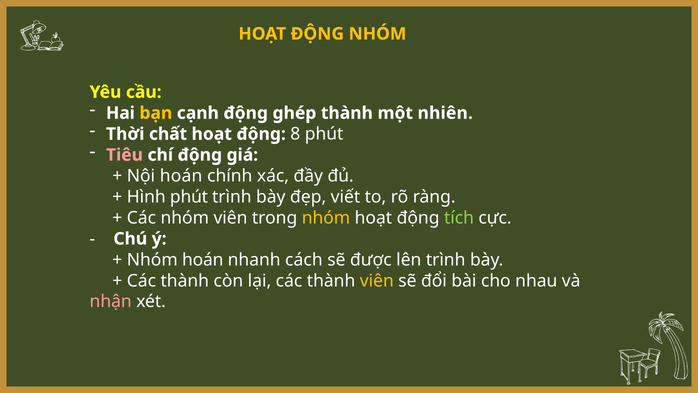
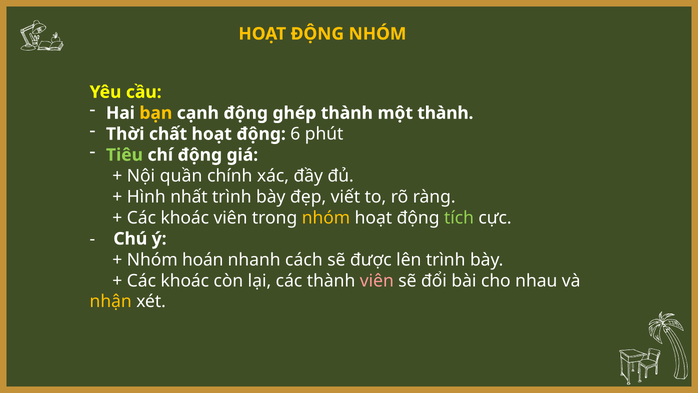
một nhiên: nhiên -> thành (445, 113)
8: 8 -> 6 (295, 134)
Tiêu colour: pink -> light green (124, 155)
Nội hoán: hoán -> quần (181, 176)
Hình phút: phút -> nhất (189, 197)
nhóm: nhóm -> khoác (185, 218)
thành: thành -> khoác (185, 280)
viên colour: yellow -> pink (377, 280)
nhận colour: pink -> yellow (111, 301)
